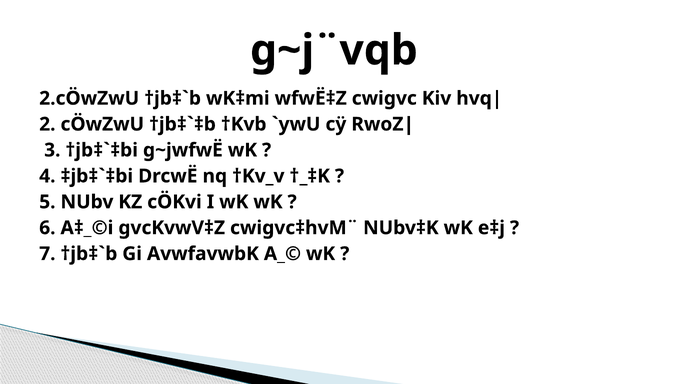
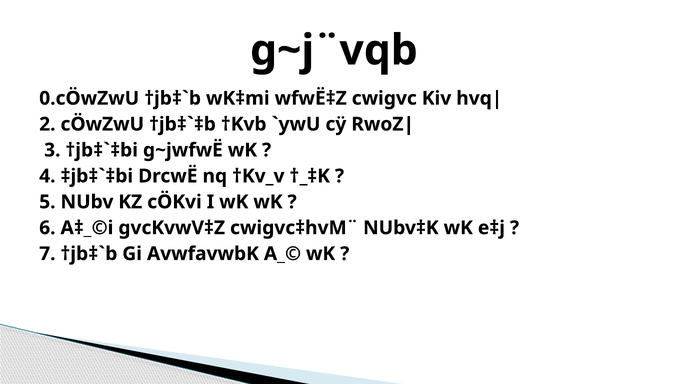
2.cÖwZwU: 2.cÖwZwU -> 0.cÖwZwU (89, 98)
